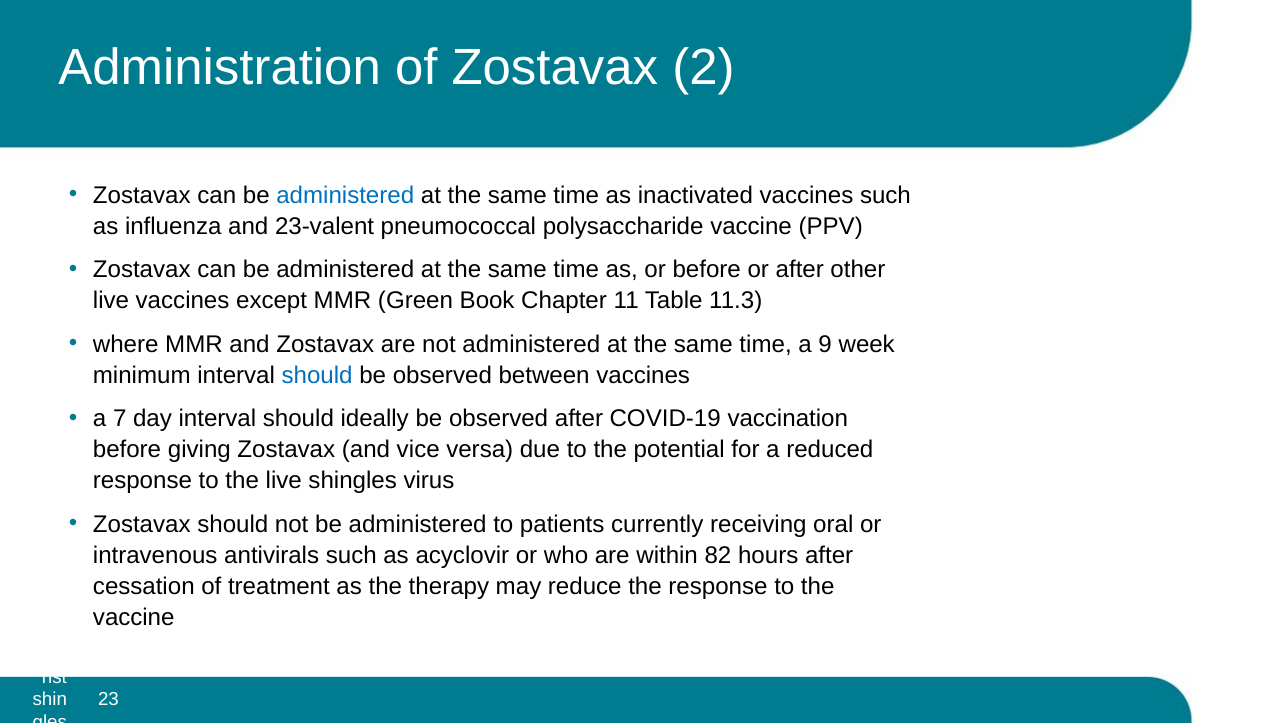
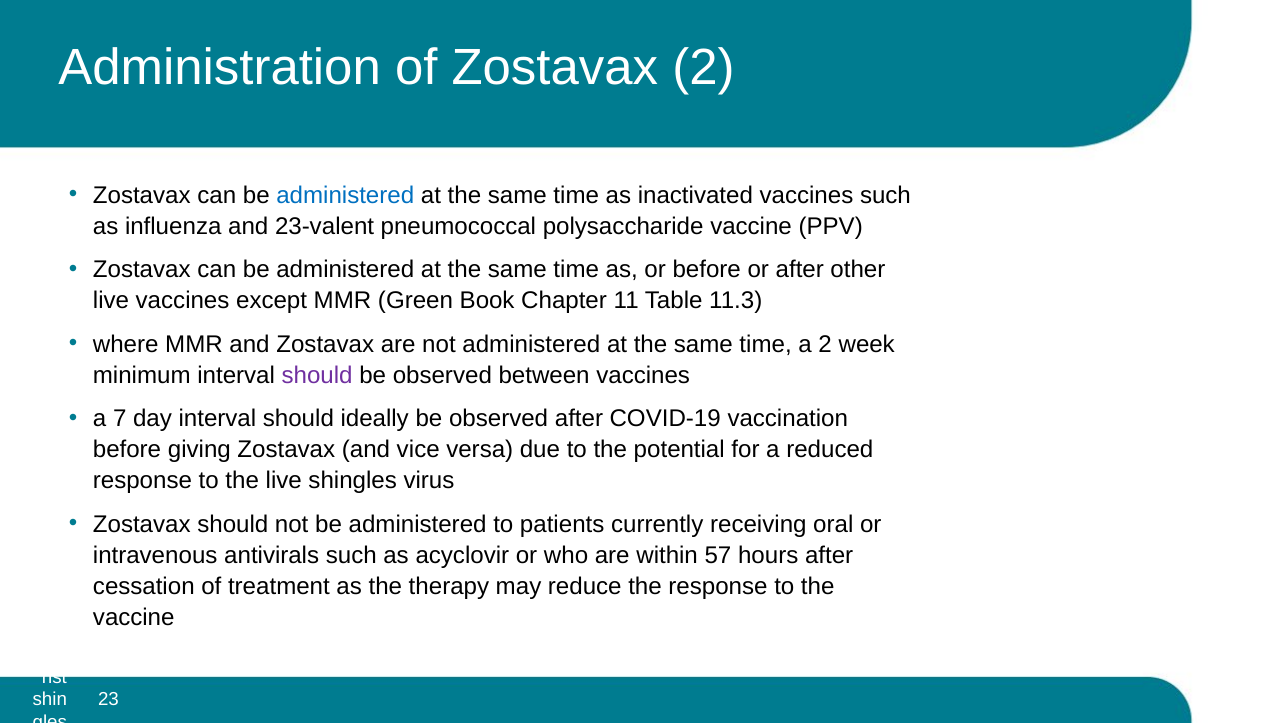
a 9: 9 -> 2 (825, 344)
should colour: blue -> purple (317, 375)
82: 82 -> 57 (718, 556)
